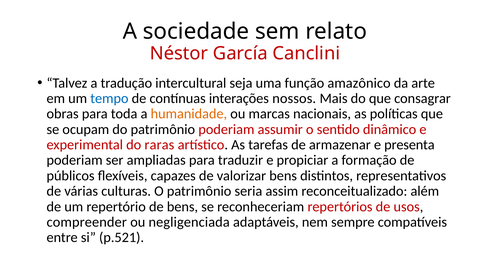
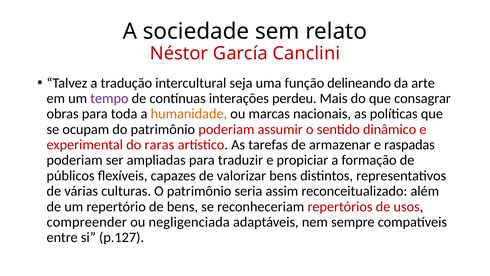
amazônico: amazônico -> delineando (359, 83)
tempo colour: blue -> purple (109, 98)
nossos: nossos -> perdeu (294, 98)
presenta: presenta -> raspadas (409, 145)
p.521: p.521 -> p.127 (122, 237)
